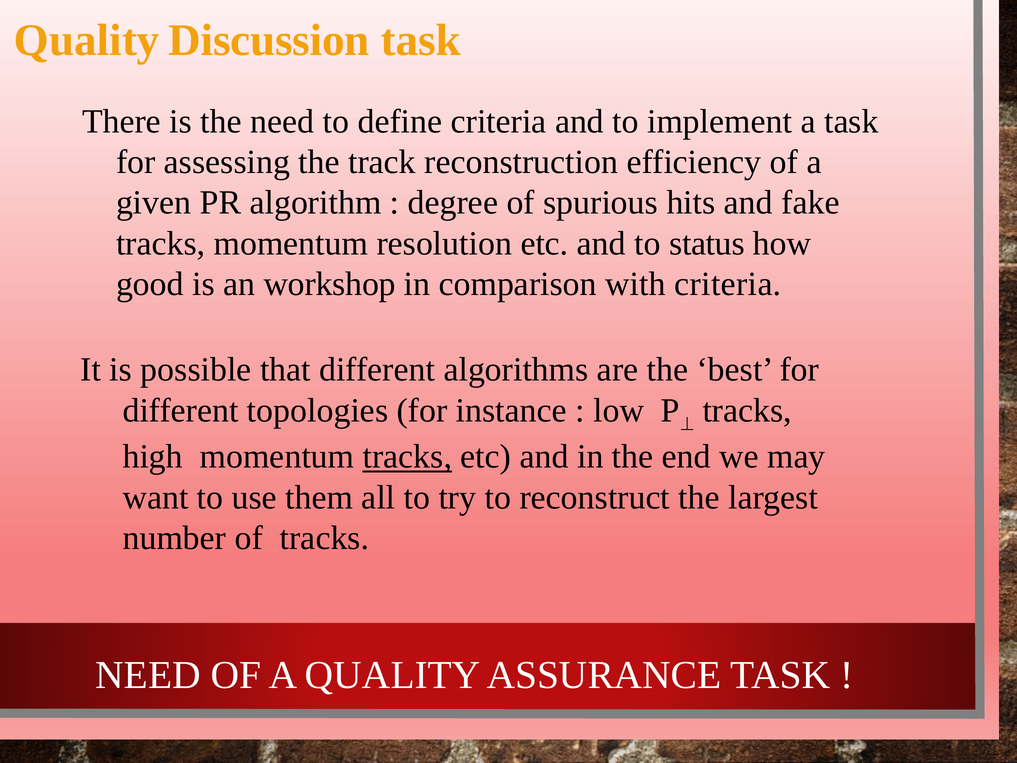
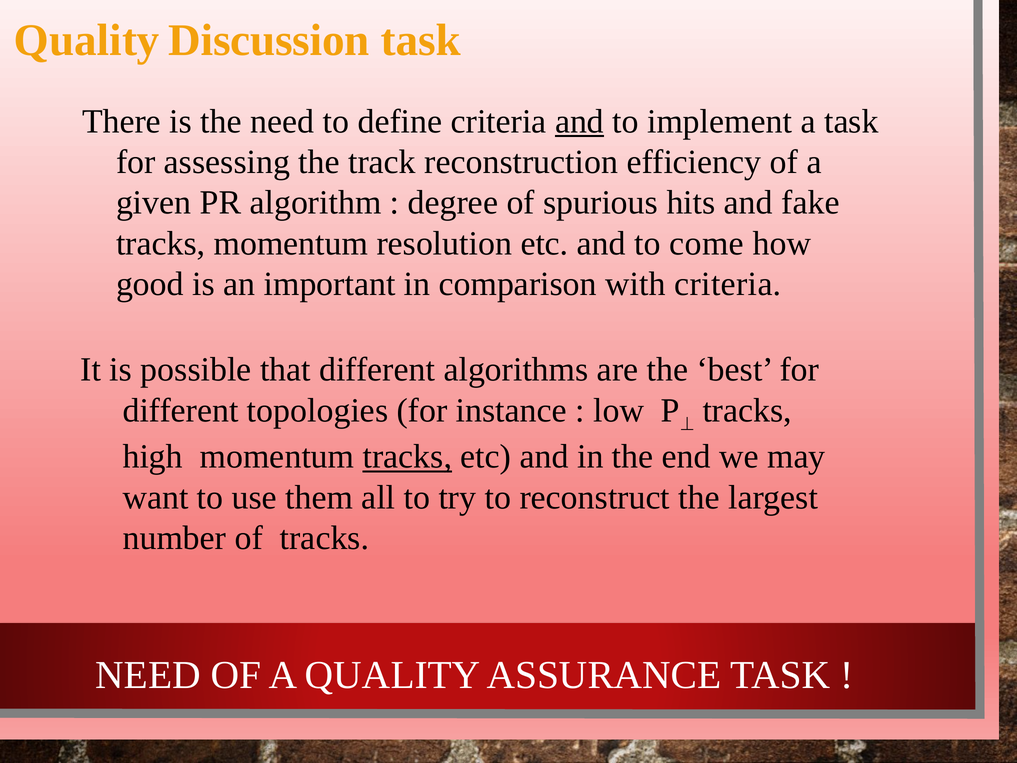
and underline: none -> present (579, 121)
status: status -> come (707, 243)
workshop: workshop -> important (330, 284)
